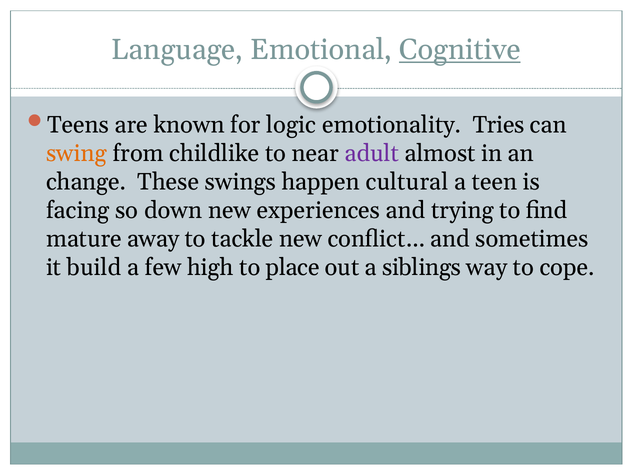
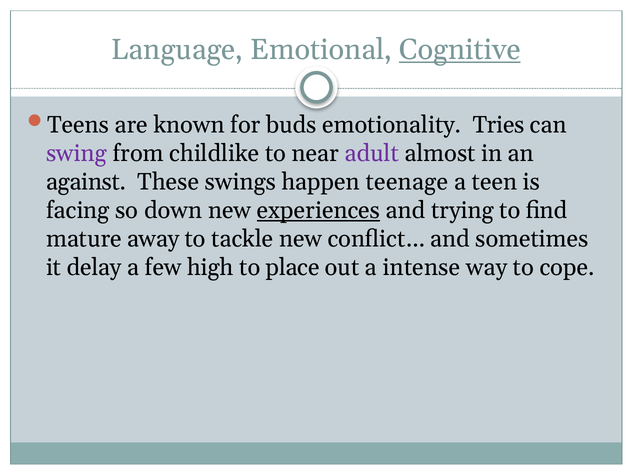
logic: logic -> buds (291, 125)
swing colour: orange -> purple (76, 153)
change: change -> against (86, 182)
cultural: cultural -> teenage (407, 182)
experiences underline: none -> present (319, 210)
build: build -> delay (94, 267)
siblings: siblings -> intense (421, 267)
